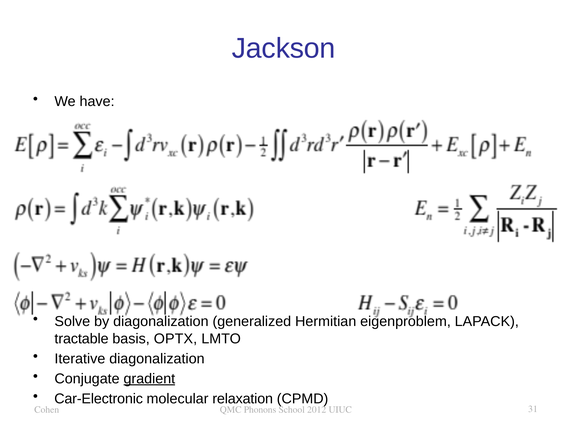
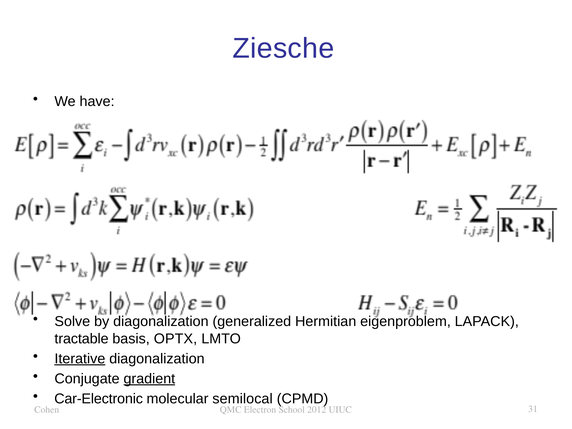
Jackson: Jackson -> Ziesche (283, 48)
Iterative underline: none -> present (80, 359)
relaxation: relaxation -> semilocal (243, 399)
Phonons: Phonons -> Electron (260, 410)
